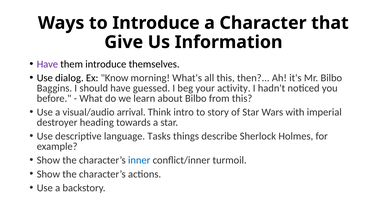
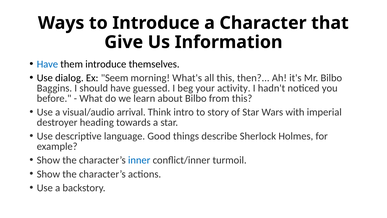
Have colour: purple -> blue (47, 64)
Know: Know -> Seem (115, 78)
Tasks: Tasks -> Good (159, 136)
